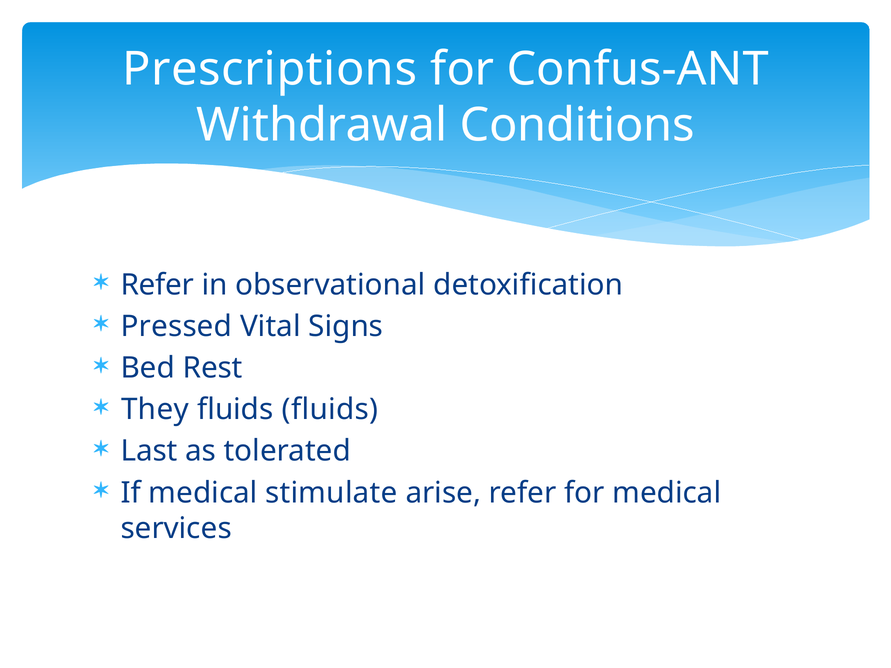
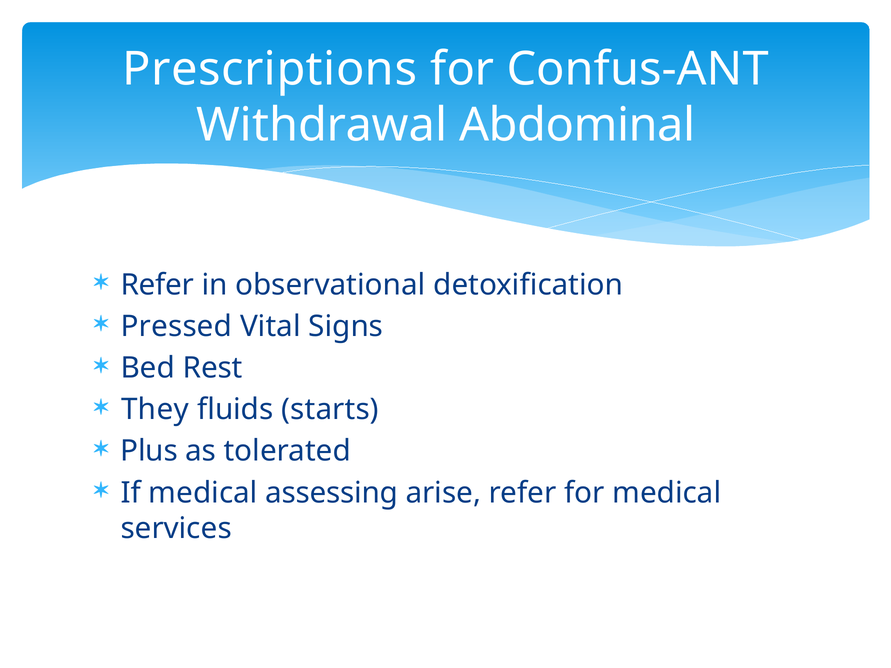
Conditions: Conditions -> Abdominal (577, 125)
fluids fluids: fluids -> starts (330, 410)
Last: Last -> Plus (149, 451)
stimulate: stimulate -> assessing (332, 493)
